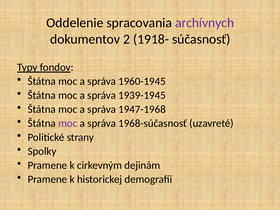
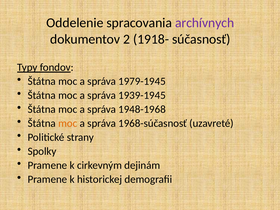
1960-1945: 1960-1945 -> 1979-1945 (142, 81)
1947-1968: 1947-1968 -> 1948-1968 (142, 109)
moc colour: purple -> orange (68, 123)
